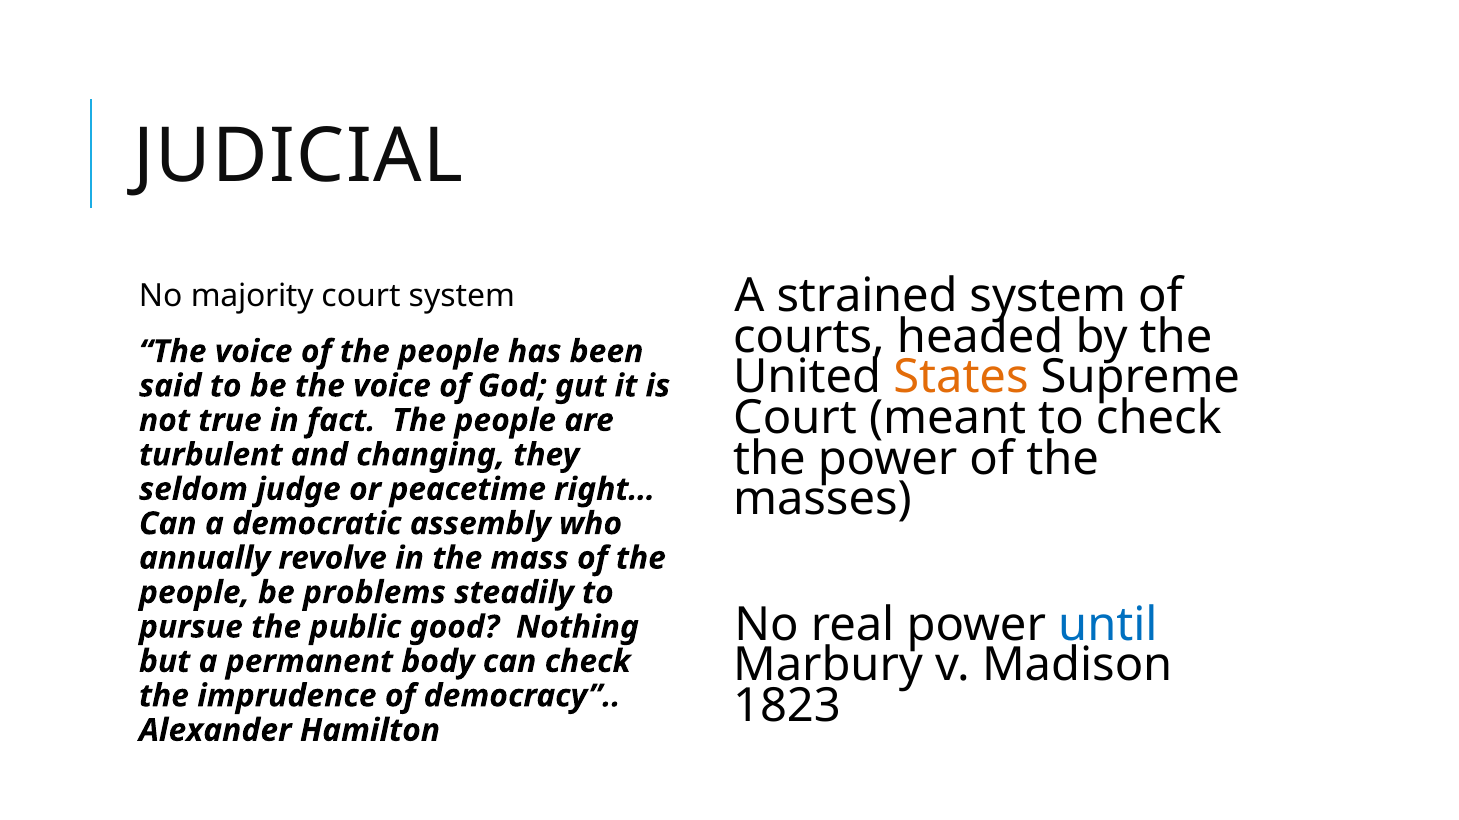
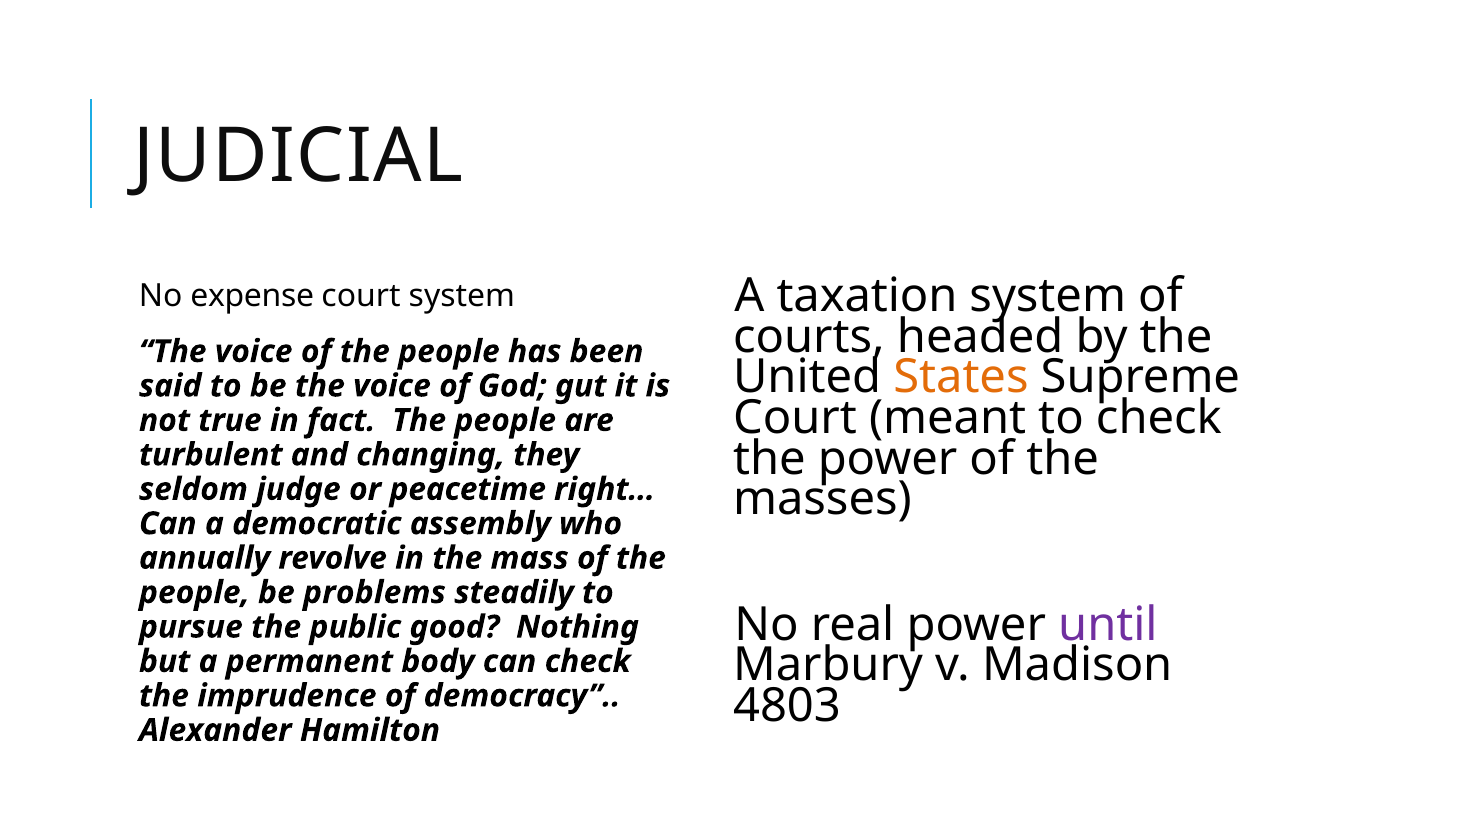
strained: strained -> taxation (867, 296)
majority: majority -> expense (252, 296)
until colour: blue -> purple (1108, 625)
1823: 1823 -> 4803 (787, 707)
